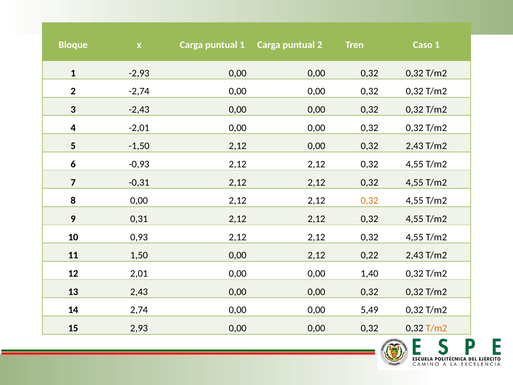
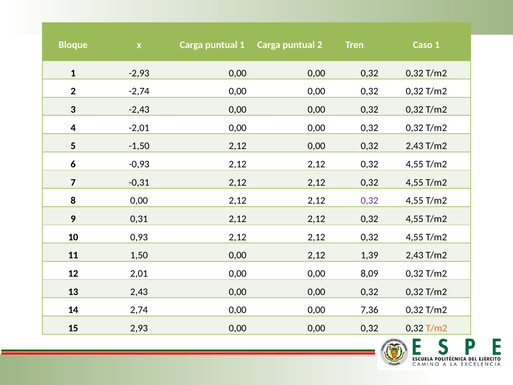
0,32 colour: orange -> purple (370, 201)
0,22: 0,22 -> 1,39 (370, 255)
1,40: 1,40 -> 8,09 (370, 273)
5,49: 5,49 -> 7,36 (370, 310)
